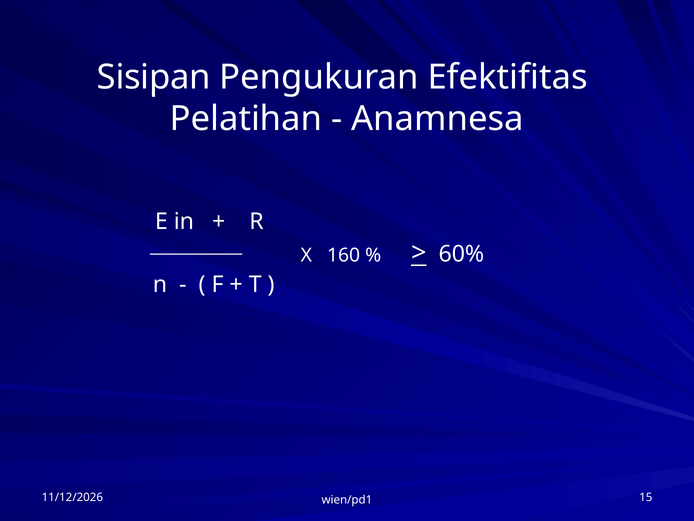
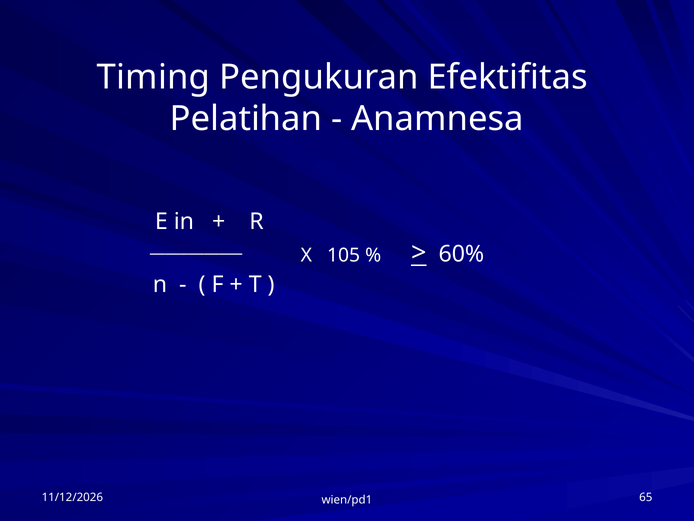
Sisipan: Sisipan -> Timing (154, 77)
160: 160 -> 105 (344, 255)
15: 15 -> 65 (646, 497)
